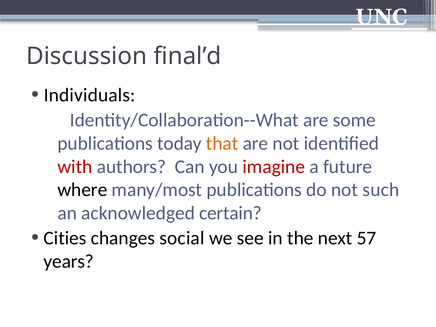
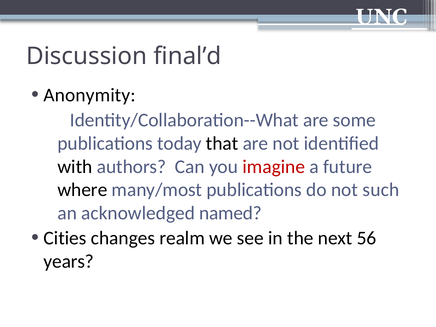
Individuals: Individuals -> Anonymity (90, 95)
that colour: orange -> black (222, 143)
with colour: red -> black (75, 167)
certain: certain -> named (230, 213)
social: social -> realm (182, 238)
57: 57 -> 56 (367, 238)
